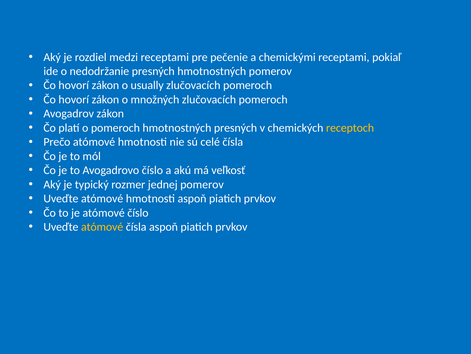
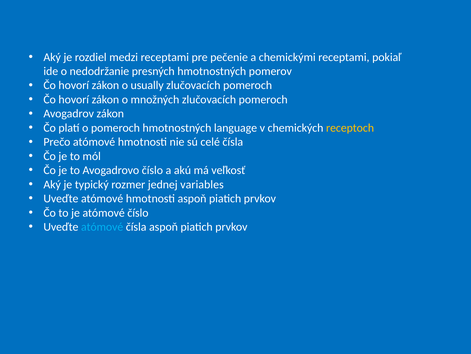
hmotnostných presných: presných -> language (236, 128)
jednej pomerov: pomerov -> variables (202, 184)
atómové colour: yellow -> light blue (102, 227)
